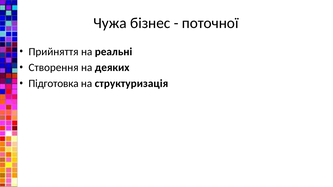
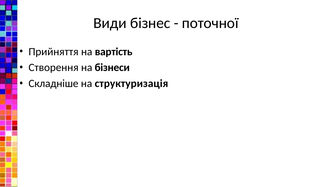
Чужа: Чужа -> Види (110, 23)
реальні: реальні -> вартість (114, 52)
деяких: деяких -> бізнеси (112, 68)
Підготовка: Підготовка -> Складніше (53, 84)
